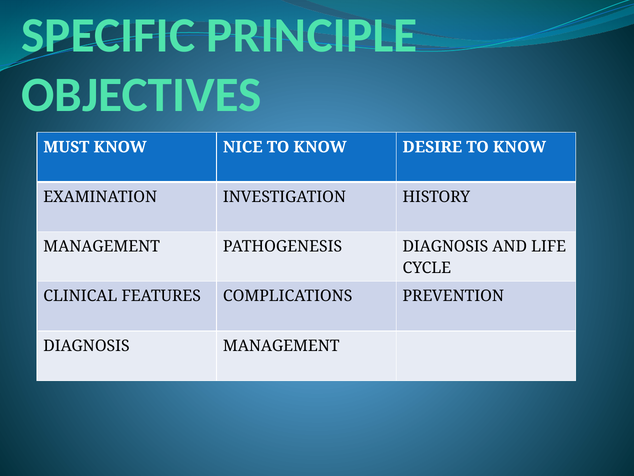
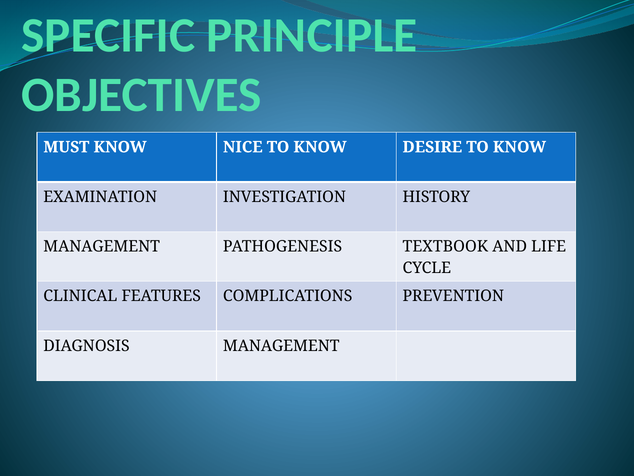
PATHOGENESIS DIAGNOSIS: DIAGNOSIS -> TEXTBOOK (445, 246)
